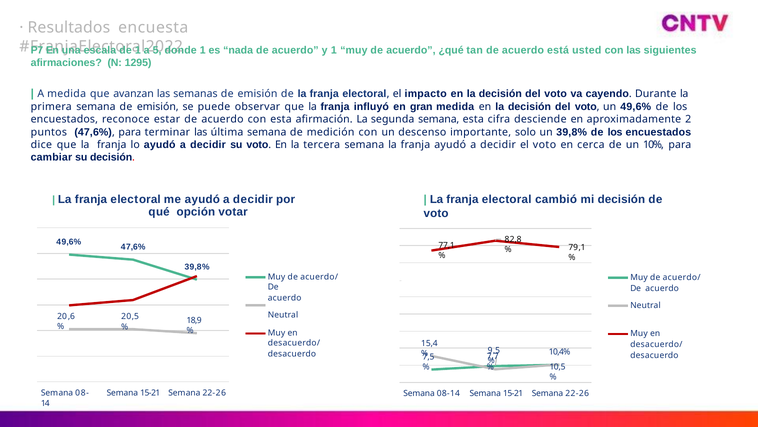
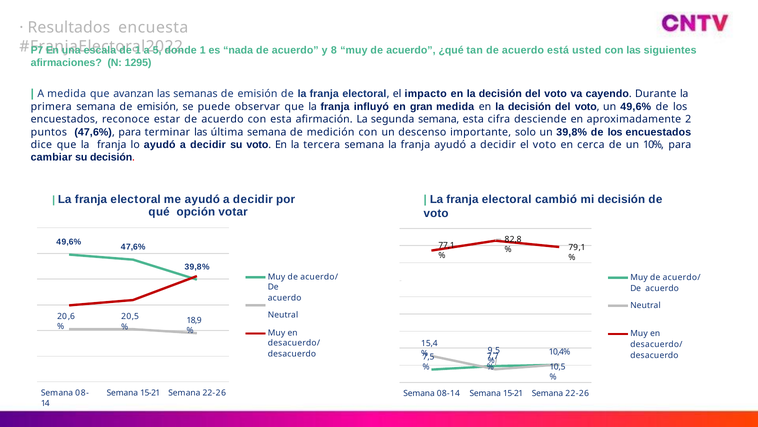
y 1: 1 -> 8 (334, 50)
